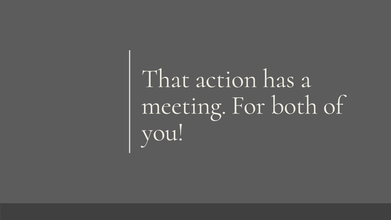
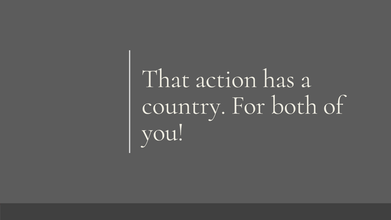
meeting: meeting -> country (184, 105)
